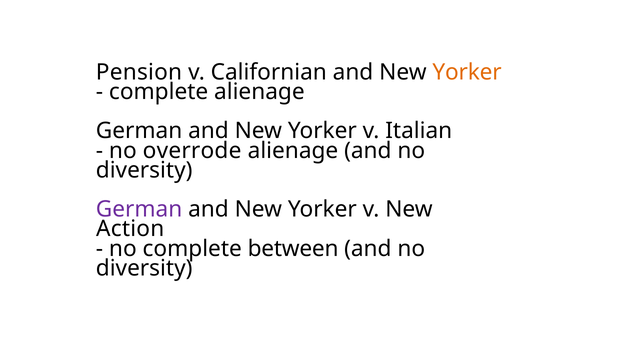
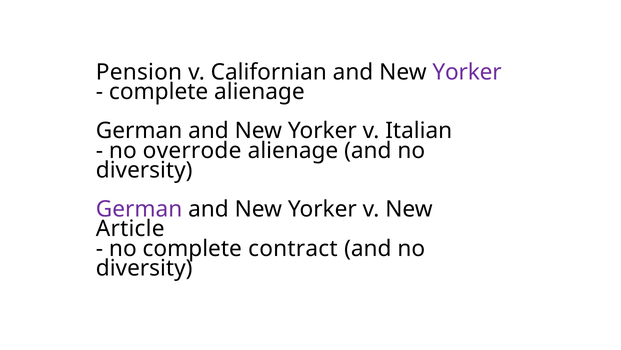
Yorker colour: orange -> purple (467, 72)
Action: Action -> Article (130, 228)
between: between -> contract (293, 248)
